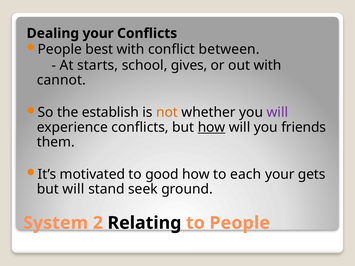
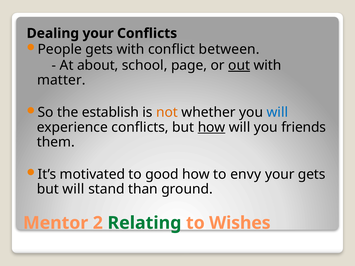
People best: best -> gets (99, 49)
starts: starts -> about (98, 65)
gives: gives -> page (189, 65)
out underline: none -> present (239, 65)
cannot: cannot -> matter (61, 80)
will colour: purple -> blue (277, 112)
each: each -> envy (246, 174)
seek: seek -> than (143, 189)
System: System -> Mentor (56, 223)
Relating colour: black -> green (144, 223)
to People: People -> Wishes (240, 223)
